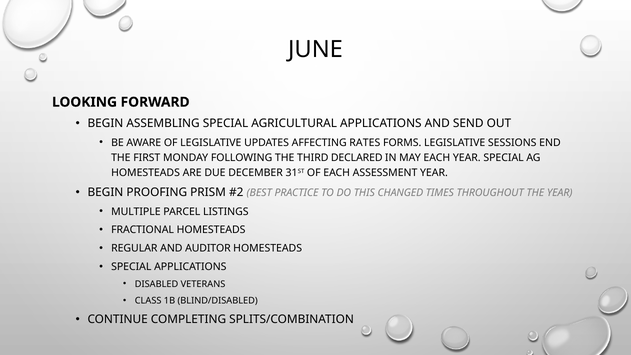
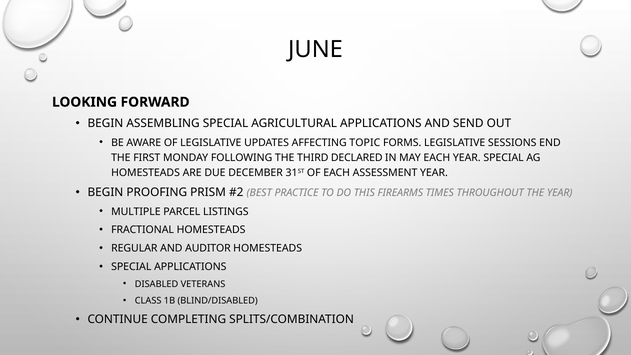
RATES: RATES -> TOPIC (365, 143)
CHANGED: CHANGED -> FIREARMS (400, 193)
